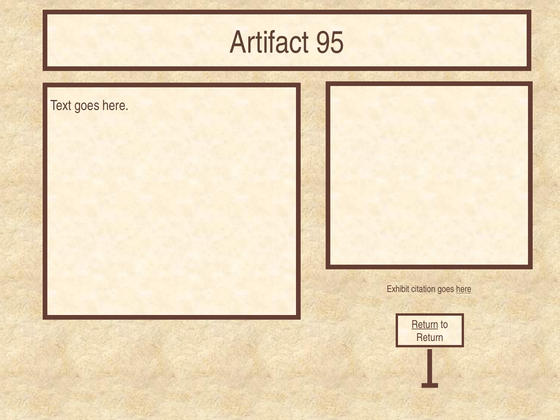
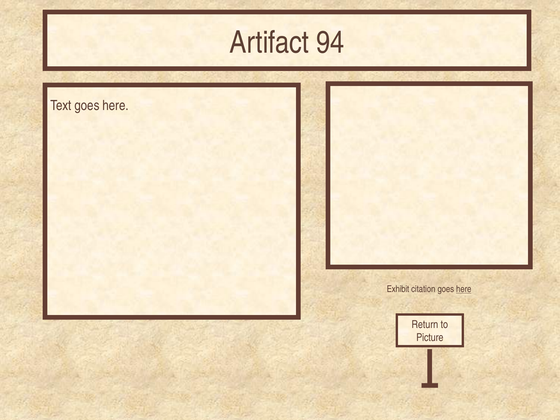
95: 95 -> 94 (330, 42)
Return underline: present -> none (425, 324)
Return: Return -> Picture (430, 338)
